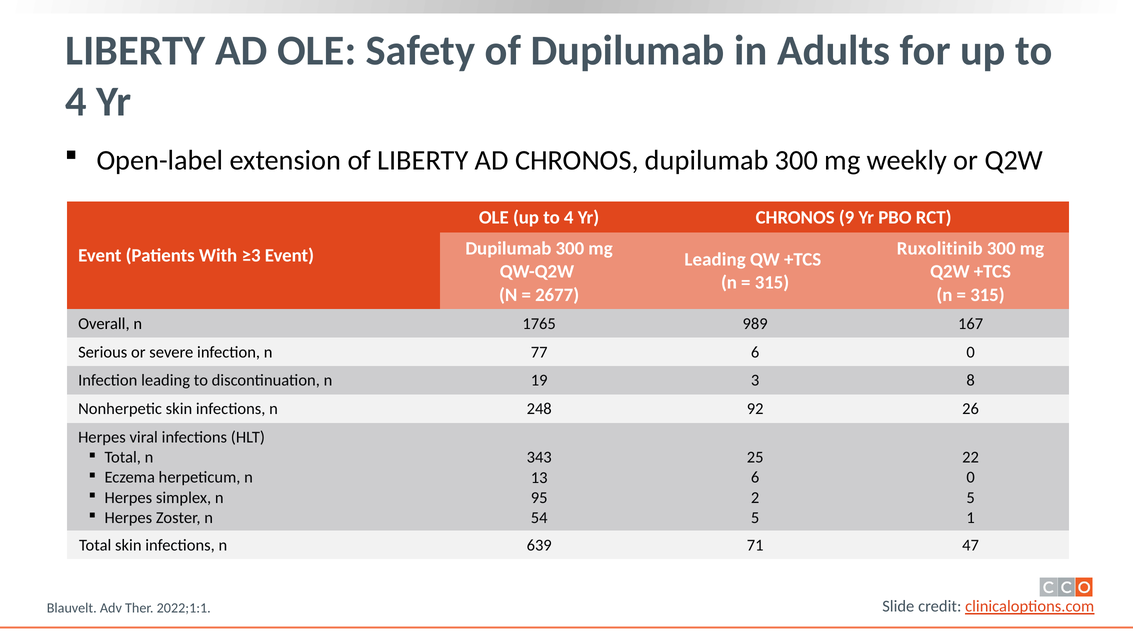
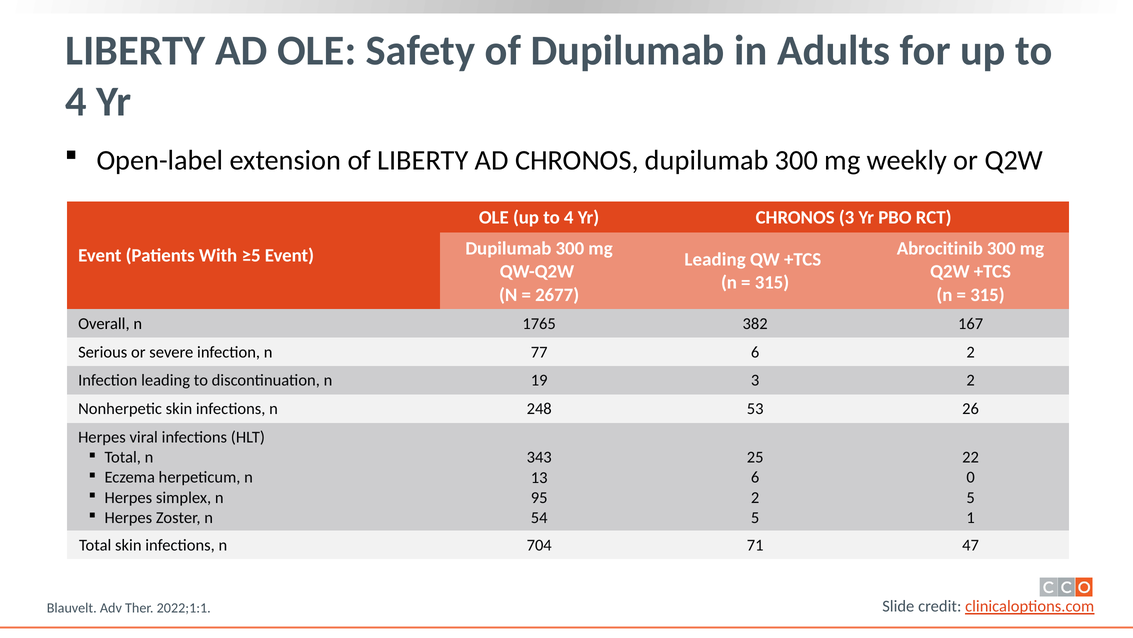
CHRONOS 9: 9 -> 3 (847, 217)
Ruxolitinib: Ruxolitinib -> Abrocitinib (940, 248)
≥3: ≥3 -> ≥5 (251, 255)
989: 989 -> 382 (755, 323)
77 6 0: 0 -> 2 (971, 352)
3 8: 8 -> 2 (971, 380)
92: 92 -> 53 (755, 408)
639: 639 -> 704 (539, 545)
